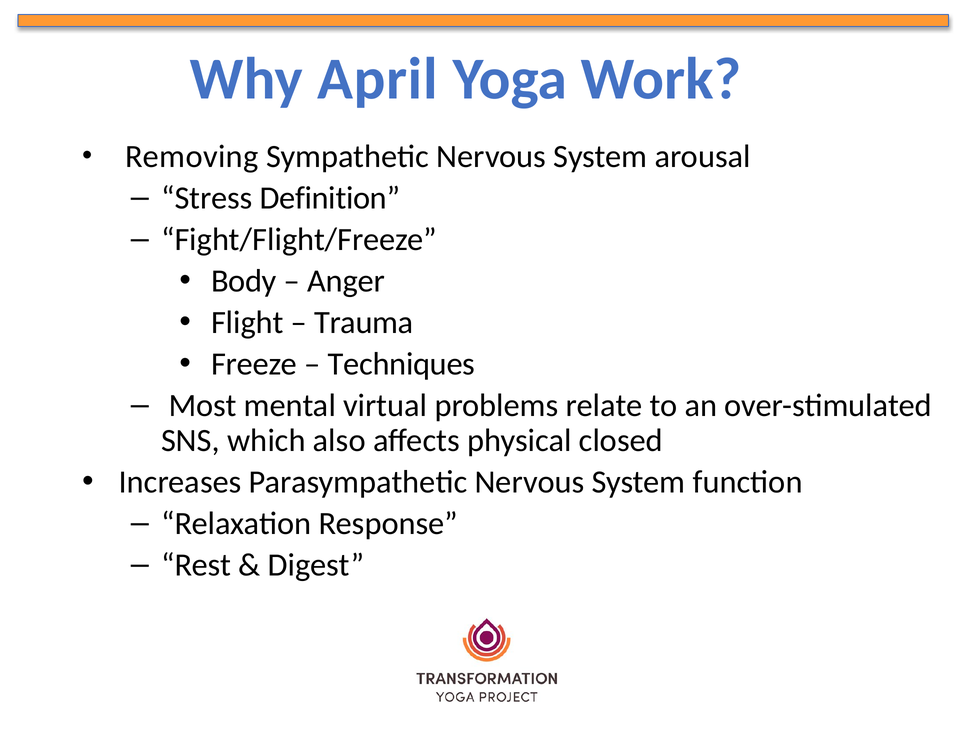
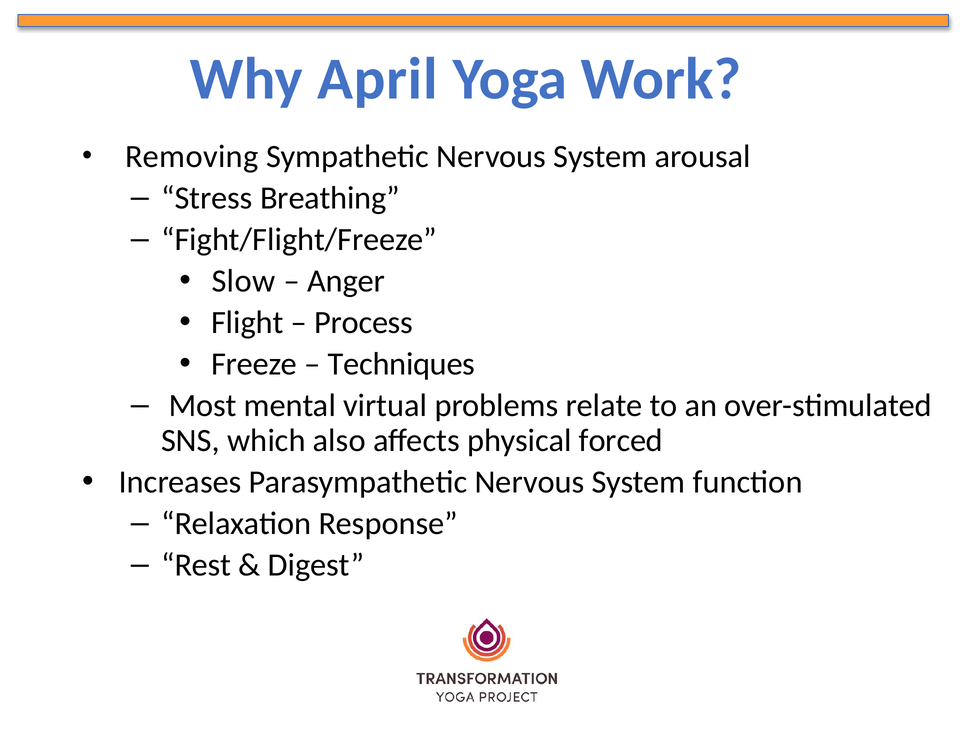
Definition: Definition -> Breathing (330, 198)
Body: Body -> Slow (244, 281)
Trauma: Trauma -> Process (364, 322)
closed: closed -> forced (621, 440)
